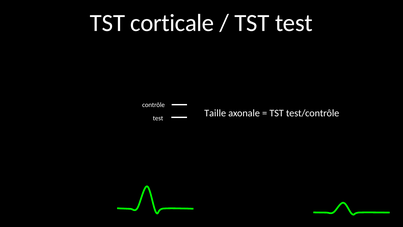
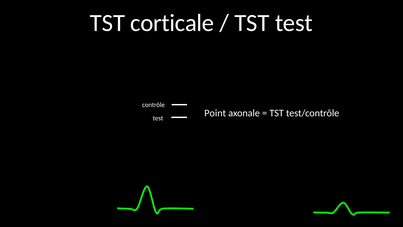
Taille: Taille -> Point (215, 113)
